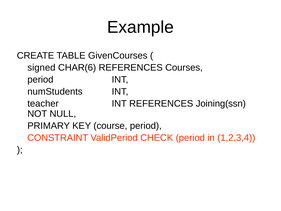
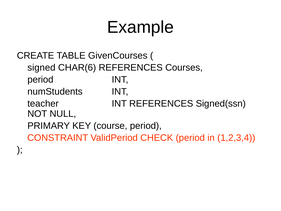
Joining(ssn: Joining(ssn -> Signed(ssn (221, 104)
